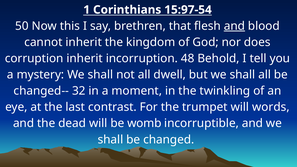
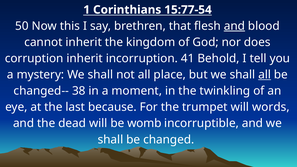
15:97-54: 15:97-54 -> 15:77-54 (188, 10)
48: 48 -> 41 (188, 58)
dwell: dwell -> place (170, 75)
all underline: none -> present (265, 75)
32: 32 -> 38 (79, 91)
contrast: contrast -> because (112, 107)
